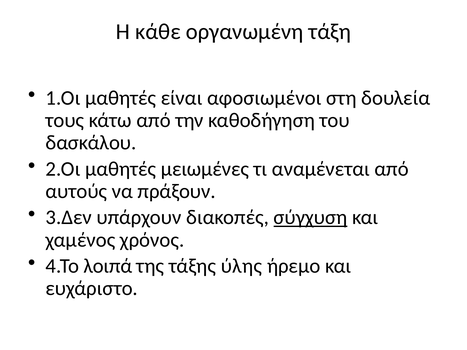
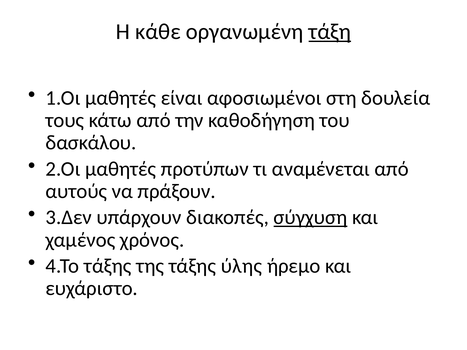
τάξη underline: none -> present (330, 32)
μειωμένες: μειωμένες -> προτύπων (205, 169)
4.Το λοιπά: λοιπά -> τάξης (108, 266)
